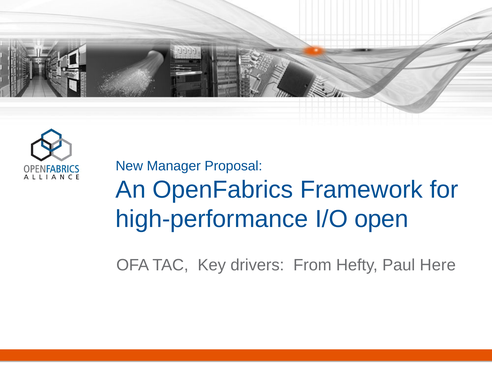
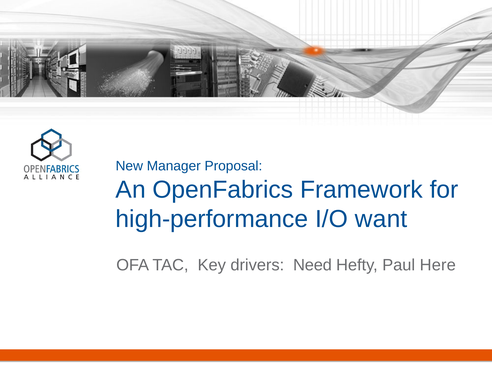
open: open -> want (381, 219)
From: From -> Need (313, 265)
